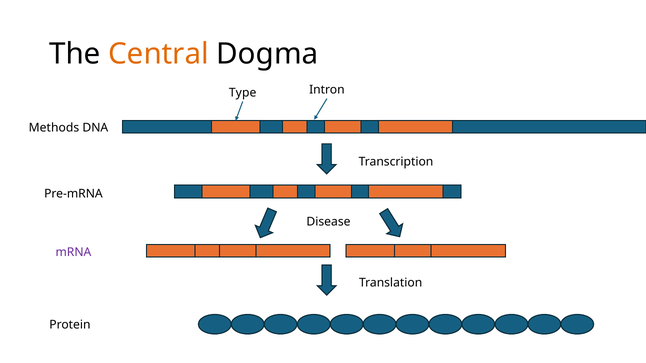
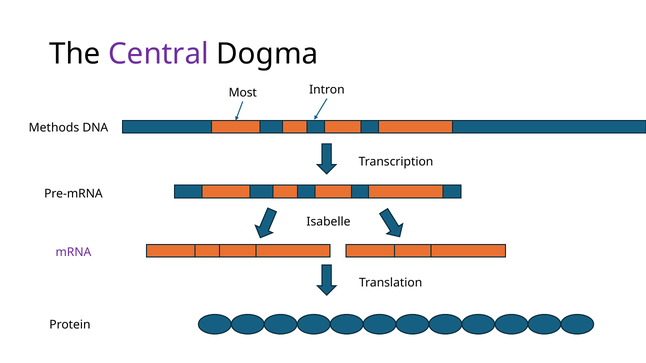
Central colour: orange -> purple (159, 54)
Type: Type -> Most (243, 93)
Disease: Disease -> Isabelle (328, 222)
